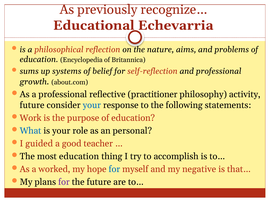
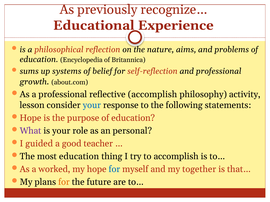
Echevarria: Echevarria -> Experience (176, 25)
reflective practitioner: practitioner -> accomplish (152, 95)
future: future -> lesson (32, 105)
Work: Work -> Hope (30, 118)
What colour: blue -> purple (30, 131)
negative: negative -> together (199, 170)
for colour: purple -> orange (64, 182)
